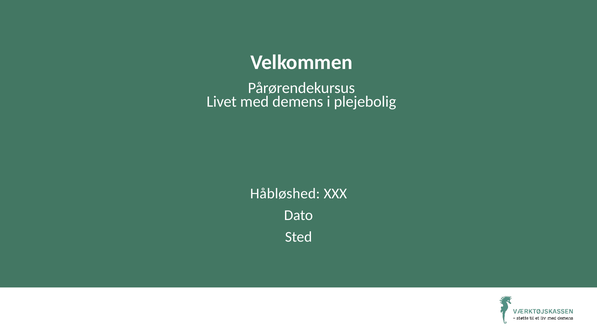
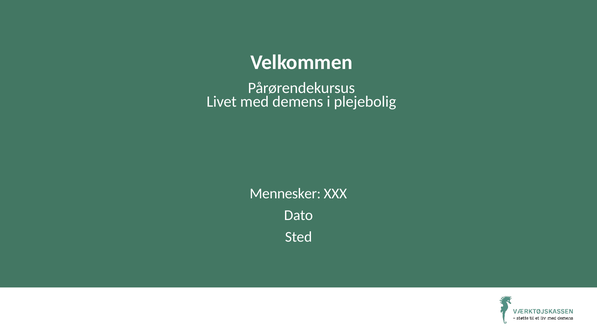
Håbløshed: Håbløshed -> Mennesker (285, 193)
